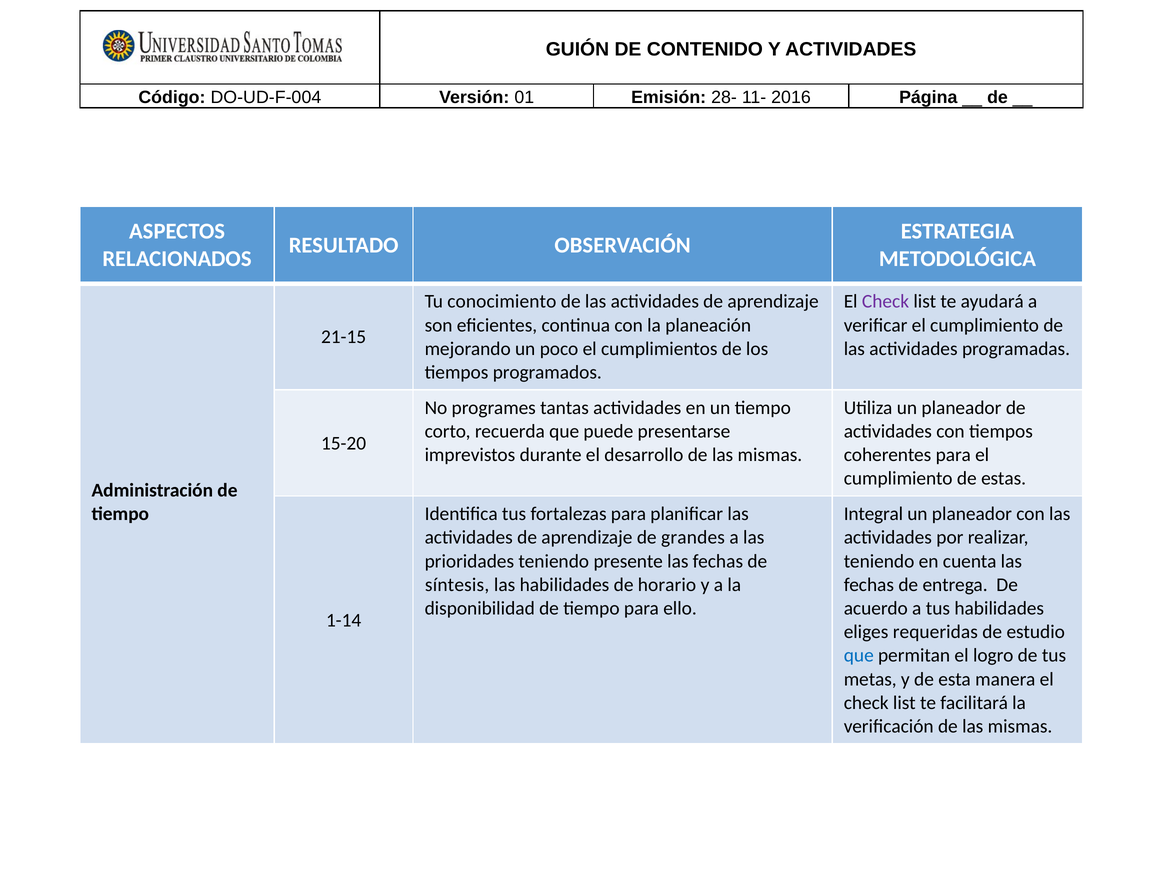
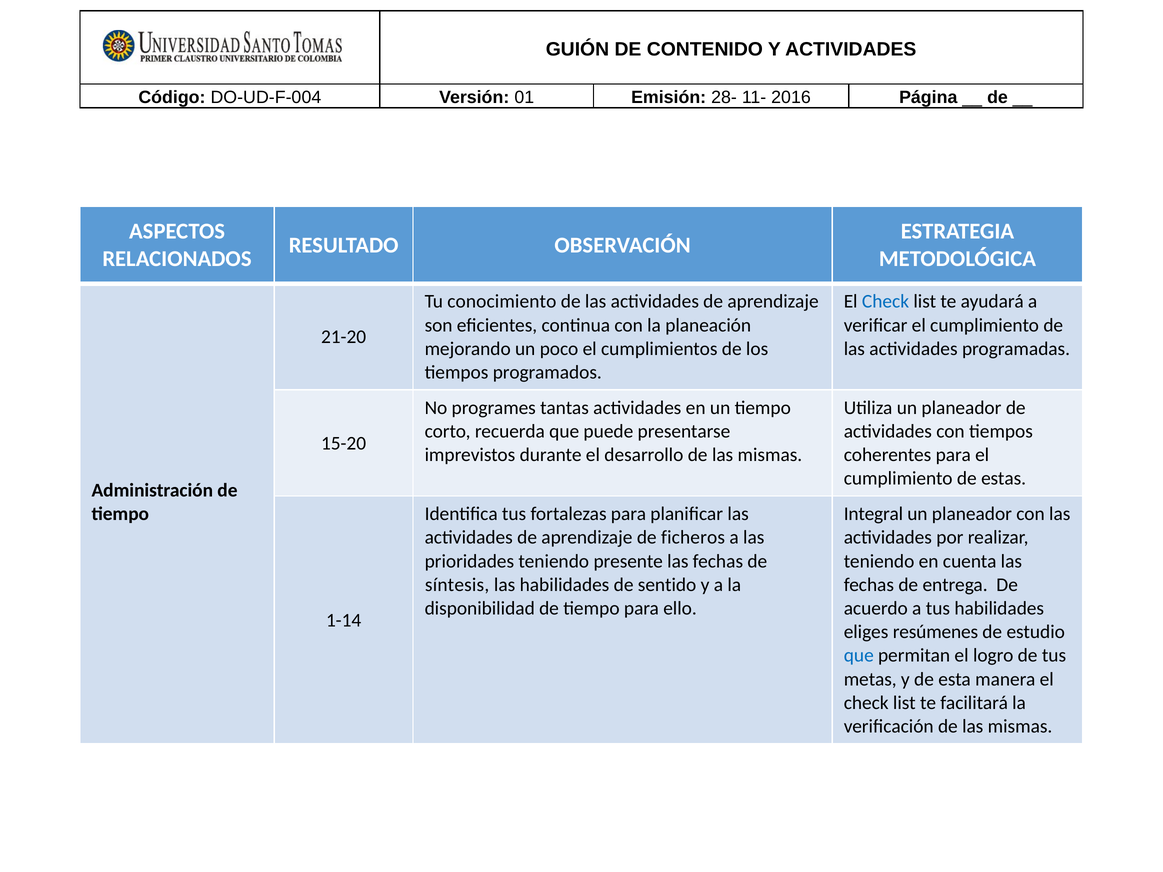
Check colour: purple -> blue (886, 302)
21-15: 21-15 -> 21-20 (344, 337)
grandes: grandes -> ficheros (693, 538)
horario: horario -> sentido (667, 585)
requeridas: requeridas -> resúmenes (935, 632)
